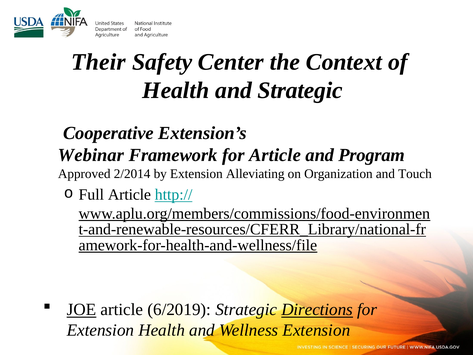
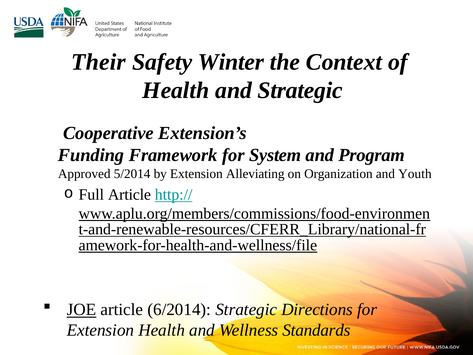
Center: Center -> Winter (231, 62)
Webinar: Webinar -> Funding (91, 155)
for Article: Article -> System (275, 155)
2/2014: 2/2014 -> 5/2014 (132, 174)
Touch: Touch -> Youth (415, 174)
6/2019: 6/2019 -> 6/2014 (179, 309)
Directions underline: present -> none (317, 309)
Wellness Extension: Extension -> Standards (317, 330)
